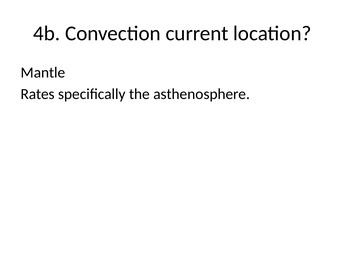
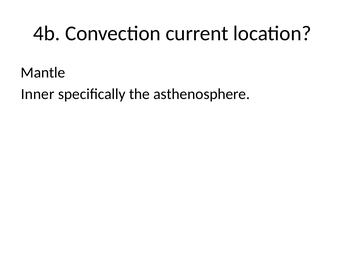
Rates: Rates -> Inner (38, 94)
